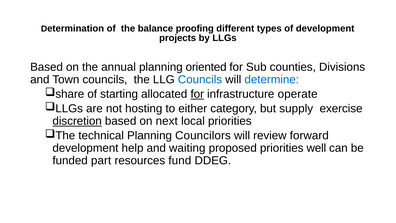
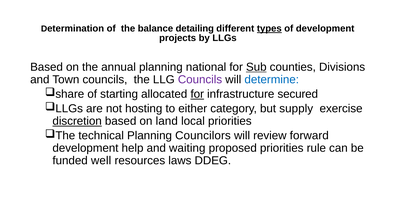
proofing: proofing -> detailing (195, 28)
types underline: none -> present (269, 28)
oriented: oriented -> national (206, 67)
Sub underline: none -> present (256, 67)
Councils colour: blue -> purple (200, 79)
operate: operate -> secured (298, 94)
next: next -> land (167, 121)
well: well -> rule (316, 148)
part: part -> well (101, 160)
fund: fund -> laws (180, 160)
